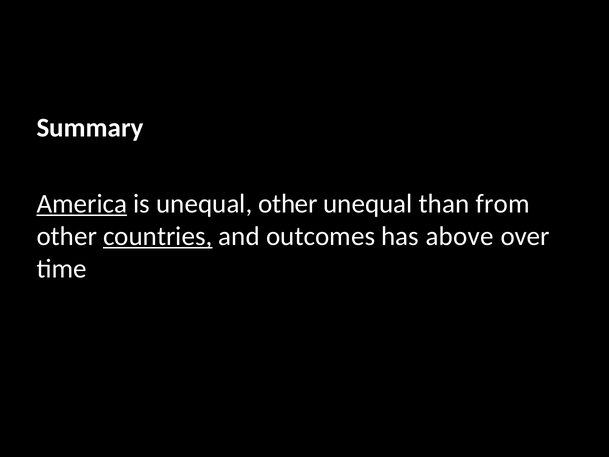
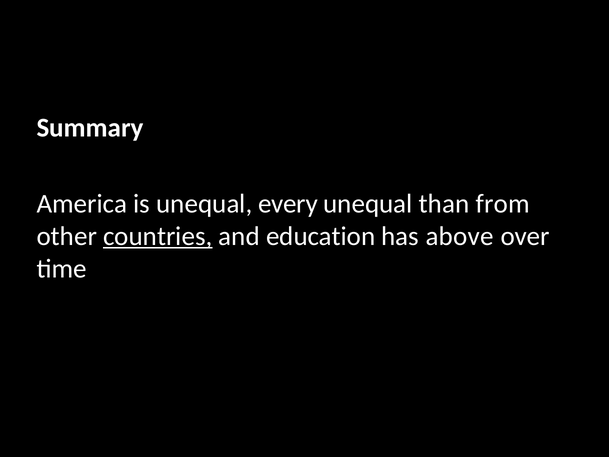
America underline: present -> none (82, 204)
unequal other: other -> every (288, 204)
outcomes: outcomes -> education (321, 236)
